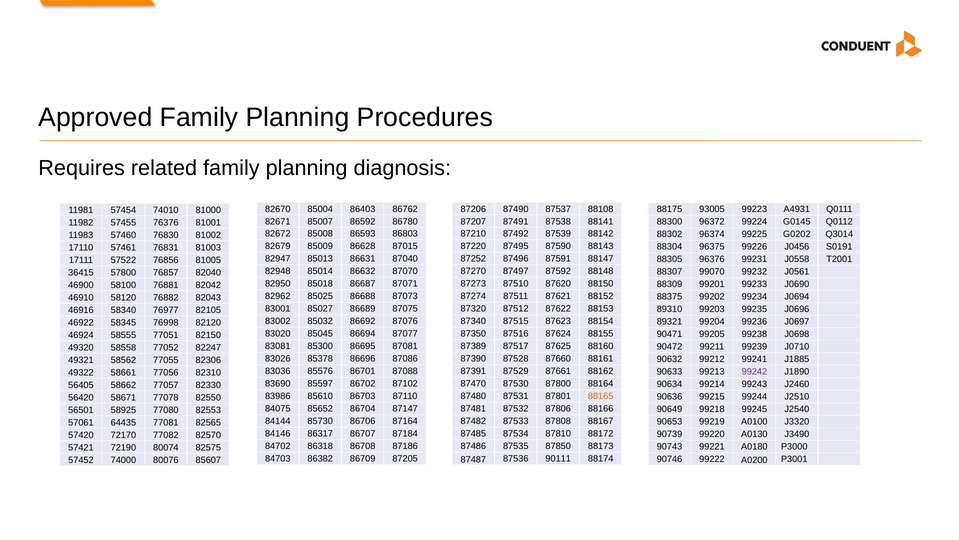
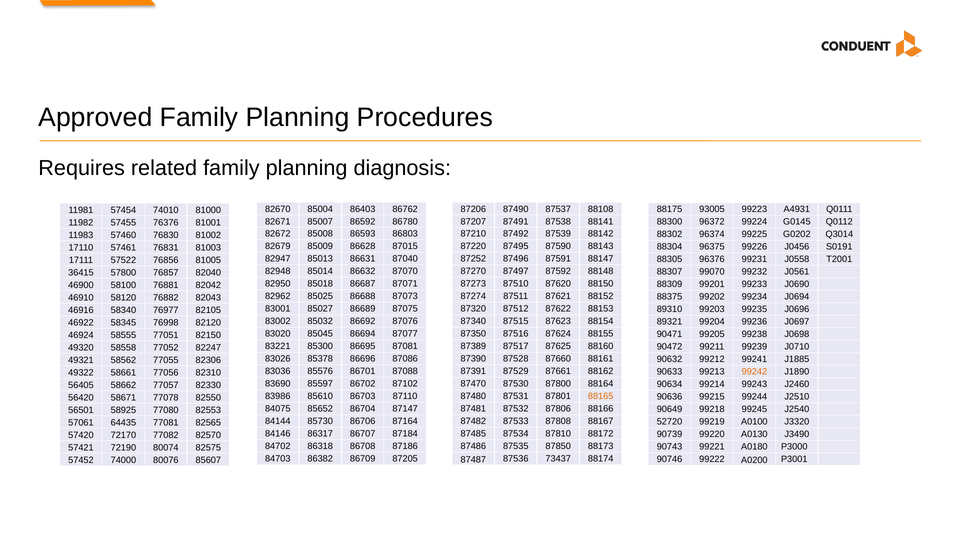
83081: 83081 -> 83221 (278, 346)
99242 colour: purple -> orange (754, 372)
90653: 90653 -> 52720 (669, 421)
90111: 90111 -> 73437 (558, 458)
